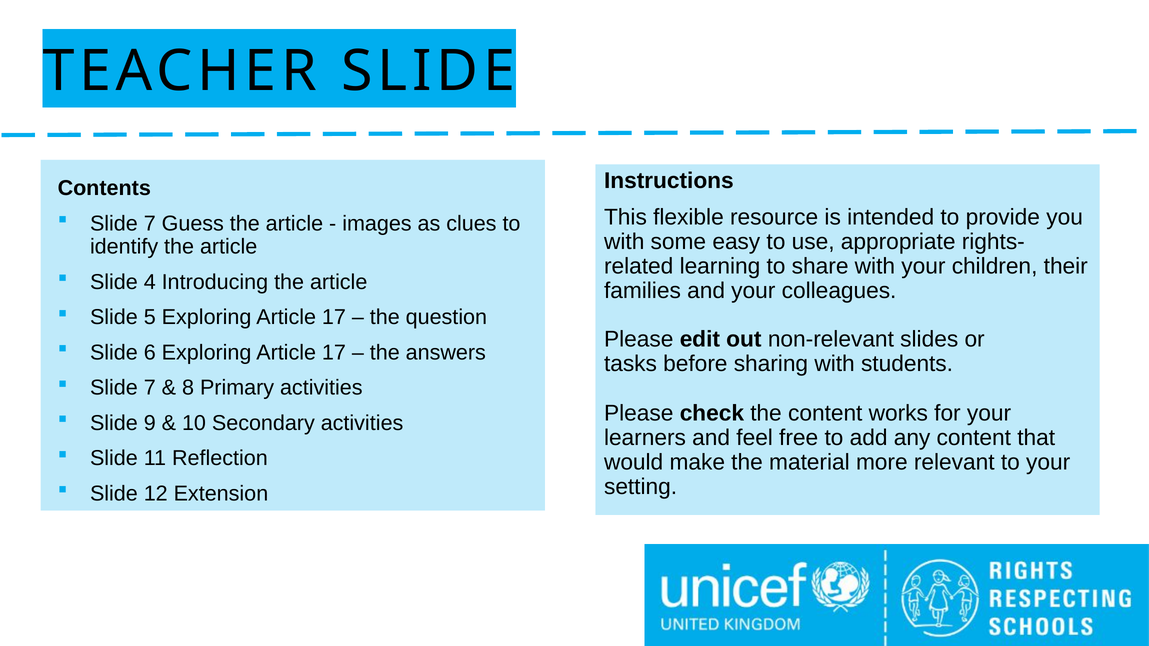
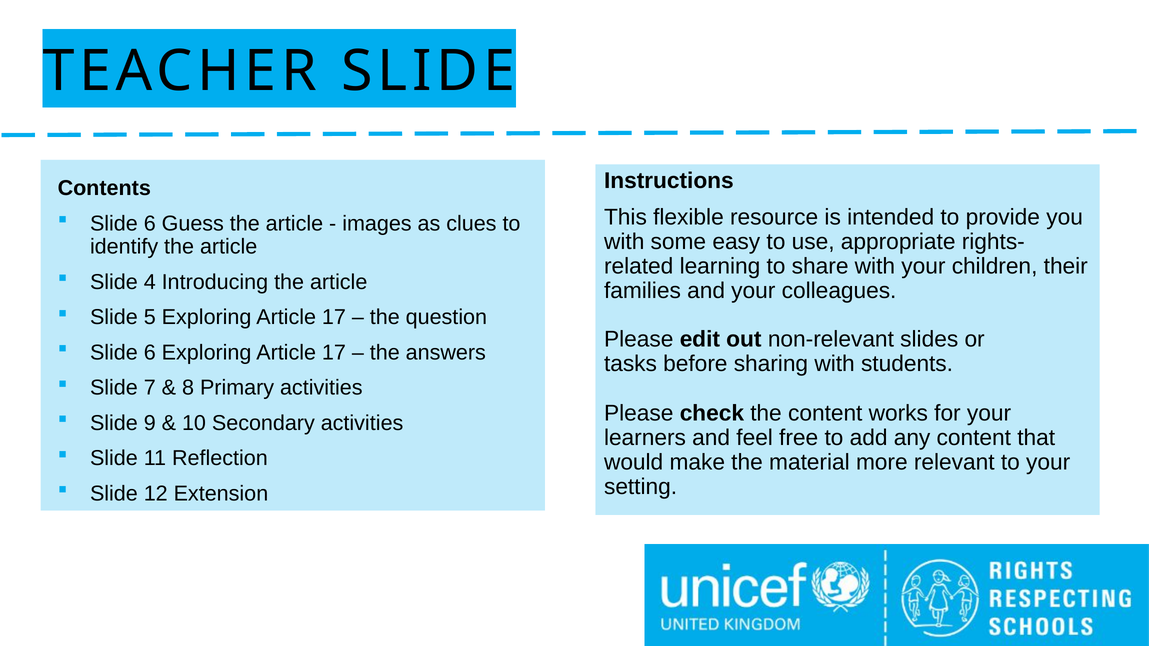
7: 7 -> 6 (150, 224)
